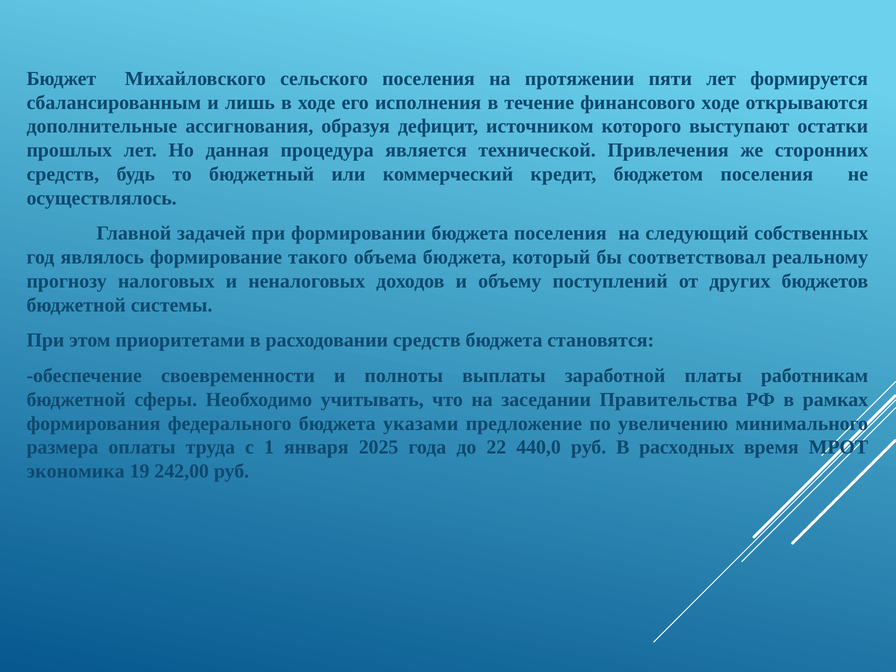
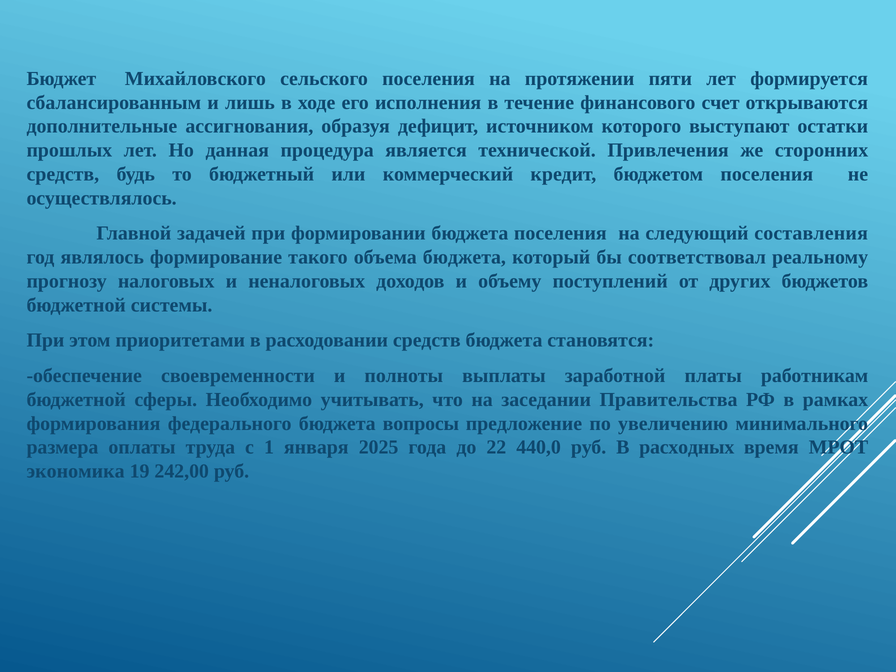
финансового ходе: ходе -> счет (721, 103)
собственных: собственных -> составления (811, 233)
указами: указами -> вопросы (421, 423)
